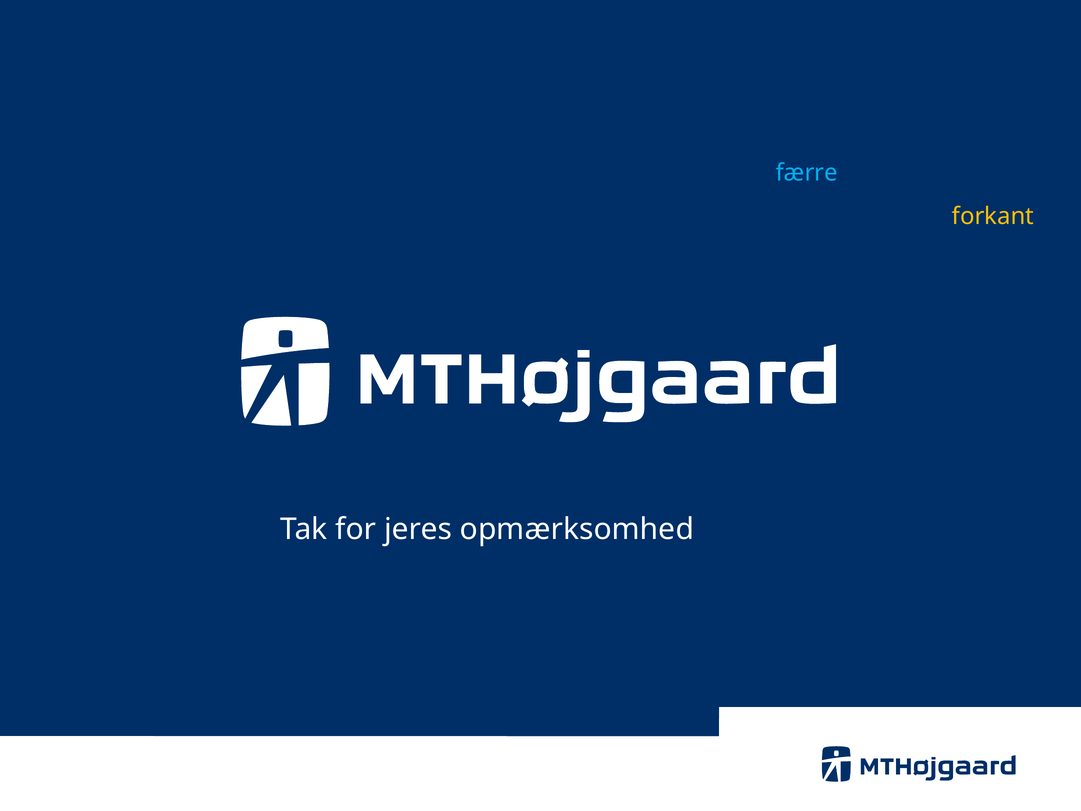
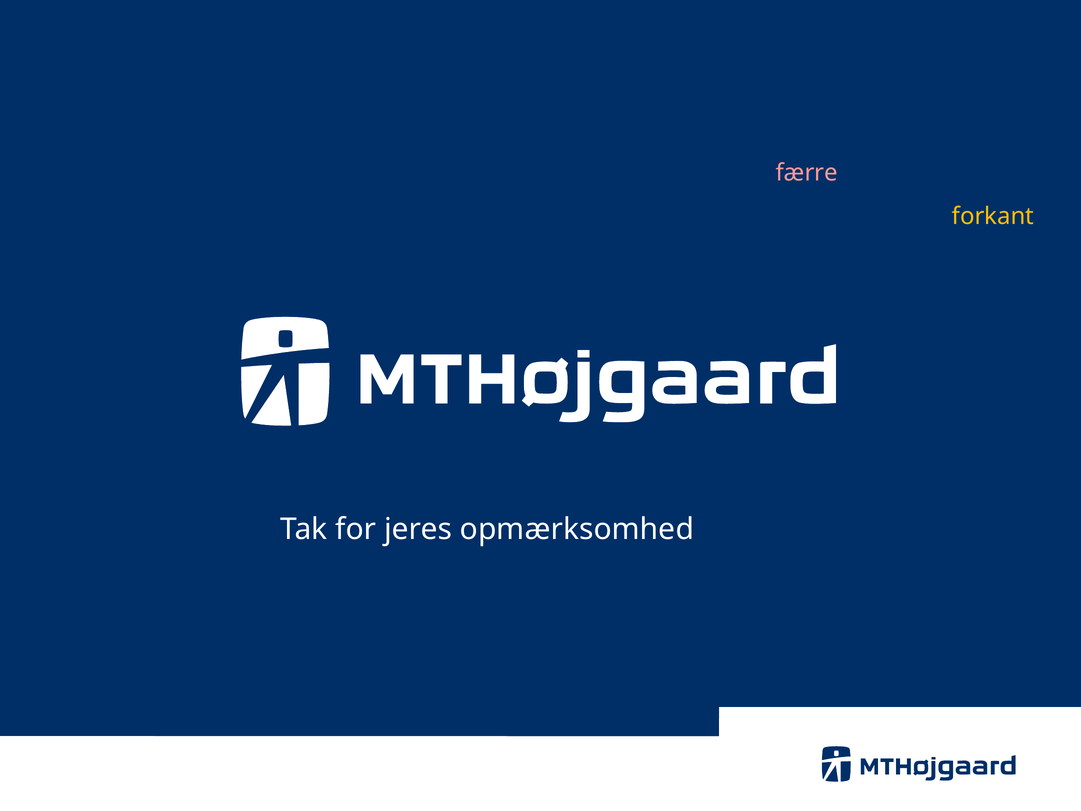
færre colour: light blue -> pink (807, 173)
